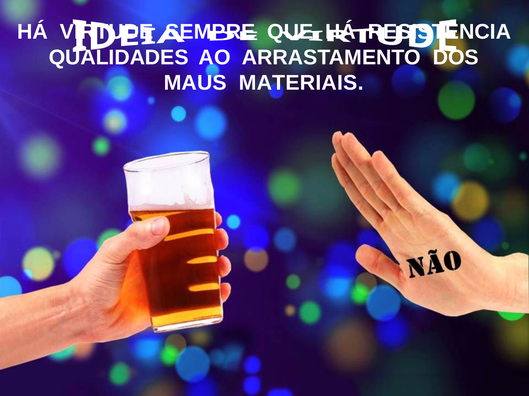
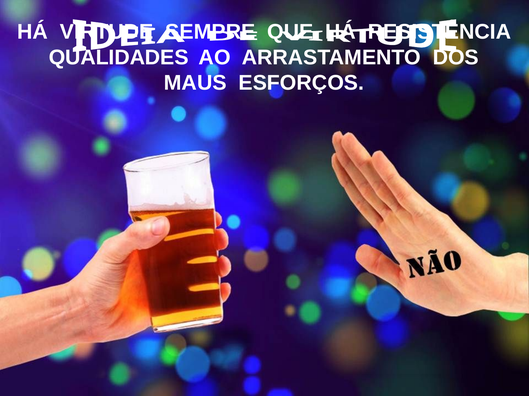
MATERIAIS: MATERIAIS -> ESFORÇOS (301, 83)
